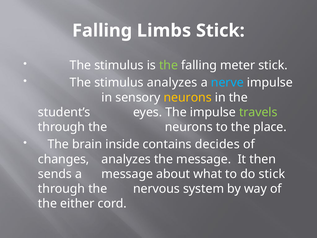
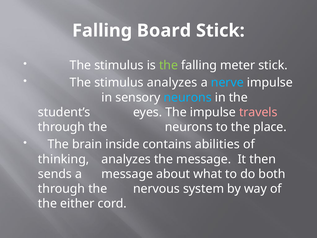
Limbs: Limbs -> Board (164, 31)
neurons colour: yellow -> light blue (188, 97)
travels colour: light green -> pink (258, 112)
decides: decides -> abilities (217, 144)
changes: changes -> thinking (64, 159)
do stick: stick -> both (272, 174)
